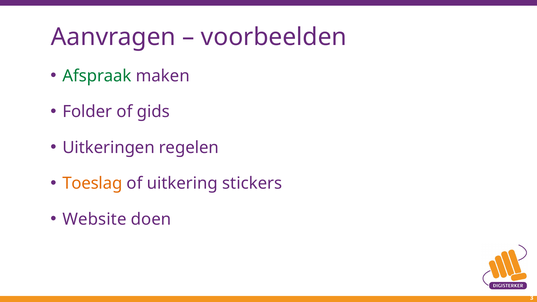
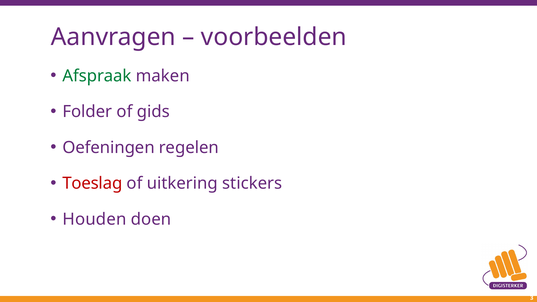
Uitkeringen: Uitkeringen -> Oefeningen (109, 148)
Toeslag colour: orange -> red (92, 183)
Website: Website -> Houden (94, 219)
